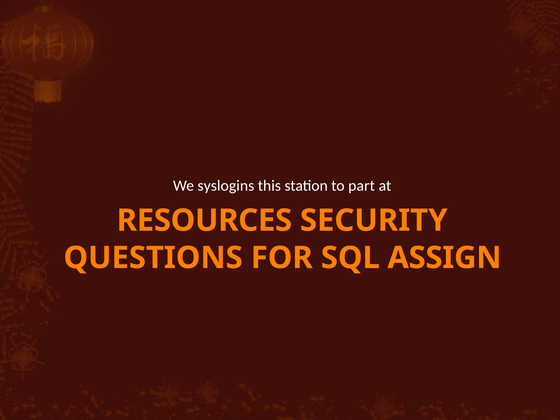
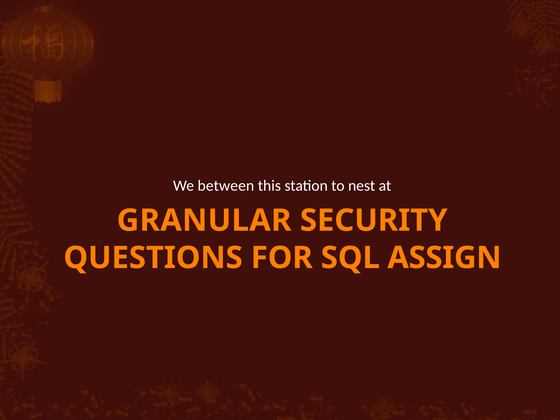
syslogins: syslogins -> between (226, 186)
part: part -> nest (362, 186)
RESOURCES: RESOURCES -> GRANULAR (204, 220)
